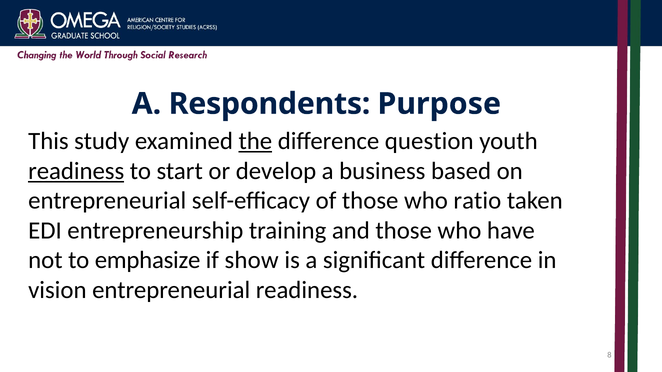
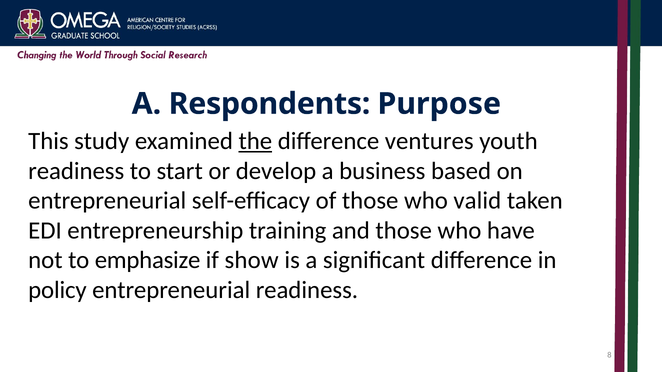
question: question -> ventures (429, 141)
readiness underline: present -> none (76, 171)
ratio: ratio -> valid (477, 201)
vision: vision -> policy (57, 290)
